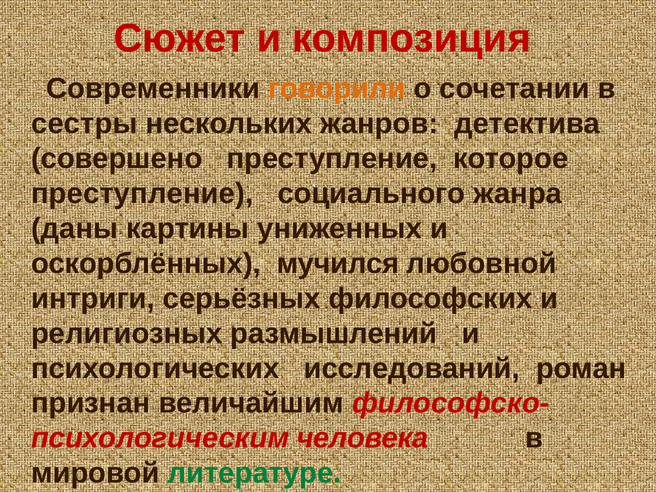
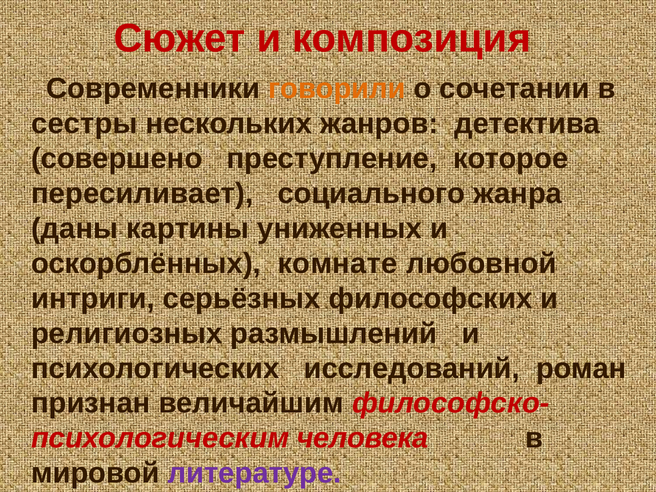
преступление: преступление -> пересиливает (142, 193)
мучился: мучился -> комнате (338, 263)
литературе colour: green -> purple (255, 473)
